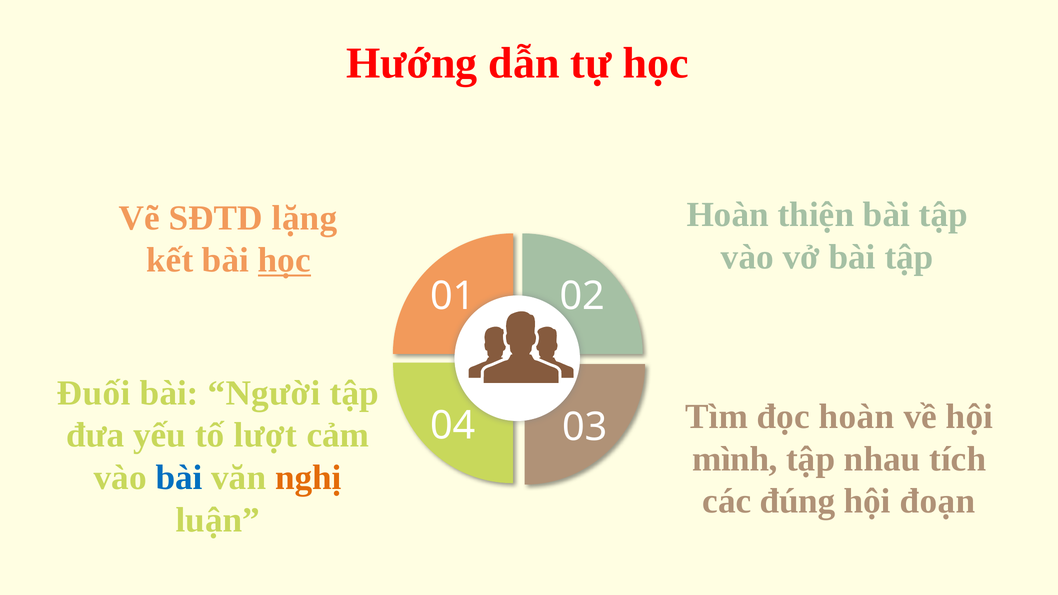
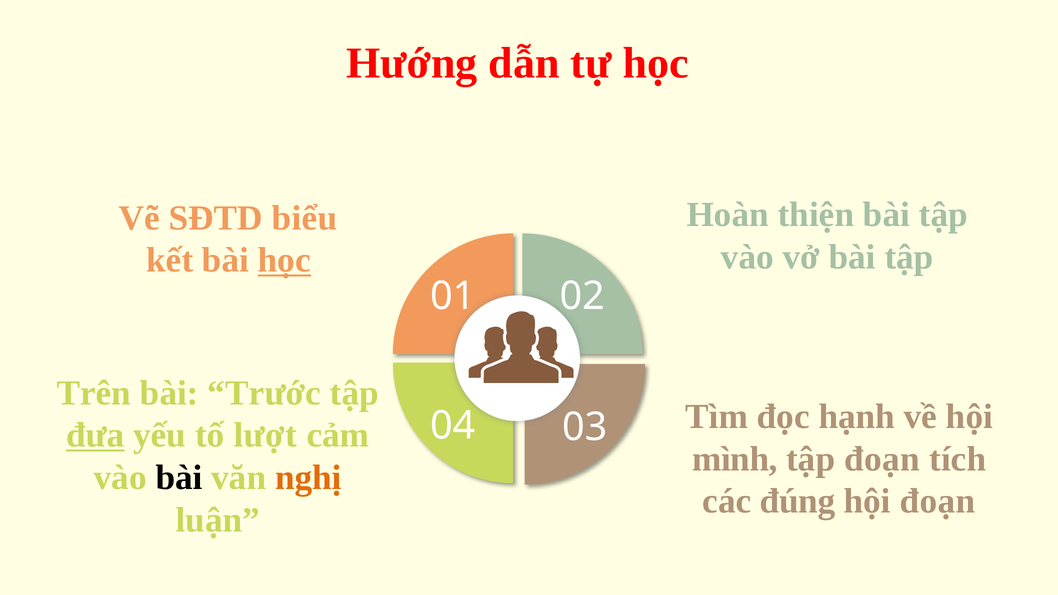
lặng: lặng -> biểu (305, 218)
Đuối: Đuối -> Trên (94, 393)
Người: Người -> Trước (264, 393)
đọc hoàn: hoàn -> hạnh (857, 417)
đưa underline: none -> present (95, 435)
tập nhau: nhau -> đoạn (882, 459)
bài colour: blue -> black (179, 478)
